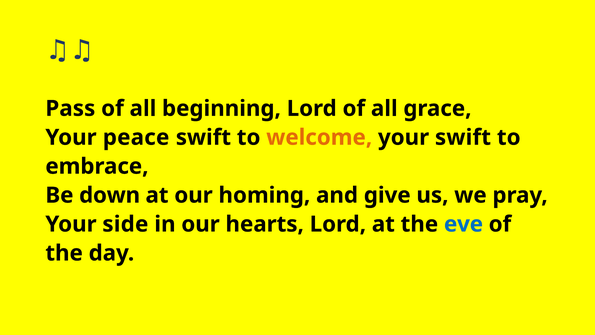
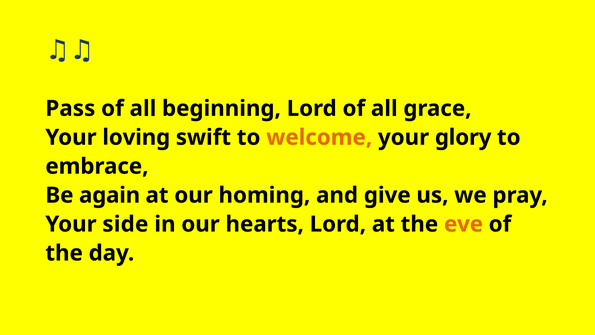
peace: peace -> loving (136, 137)
your swift: swift -> glory (463, 137)
down: down -> again (110, 195)
eve colour: blue -> orange (463, 224)
